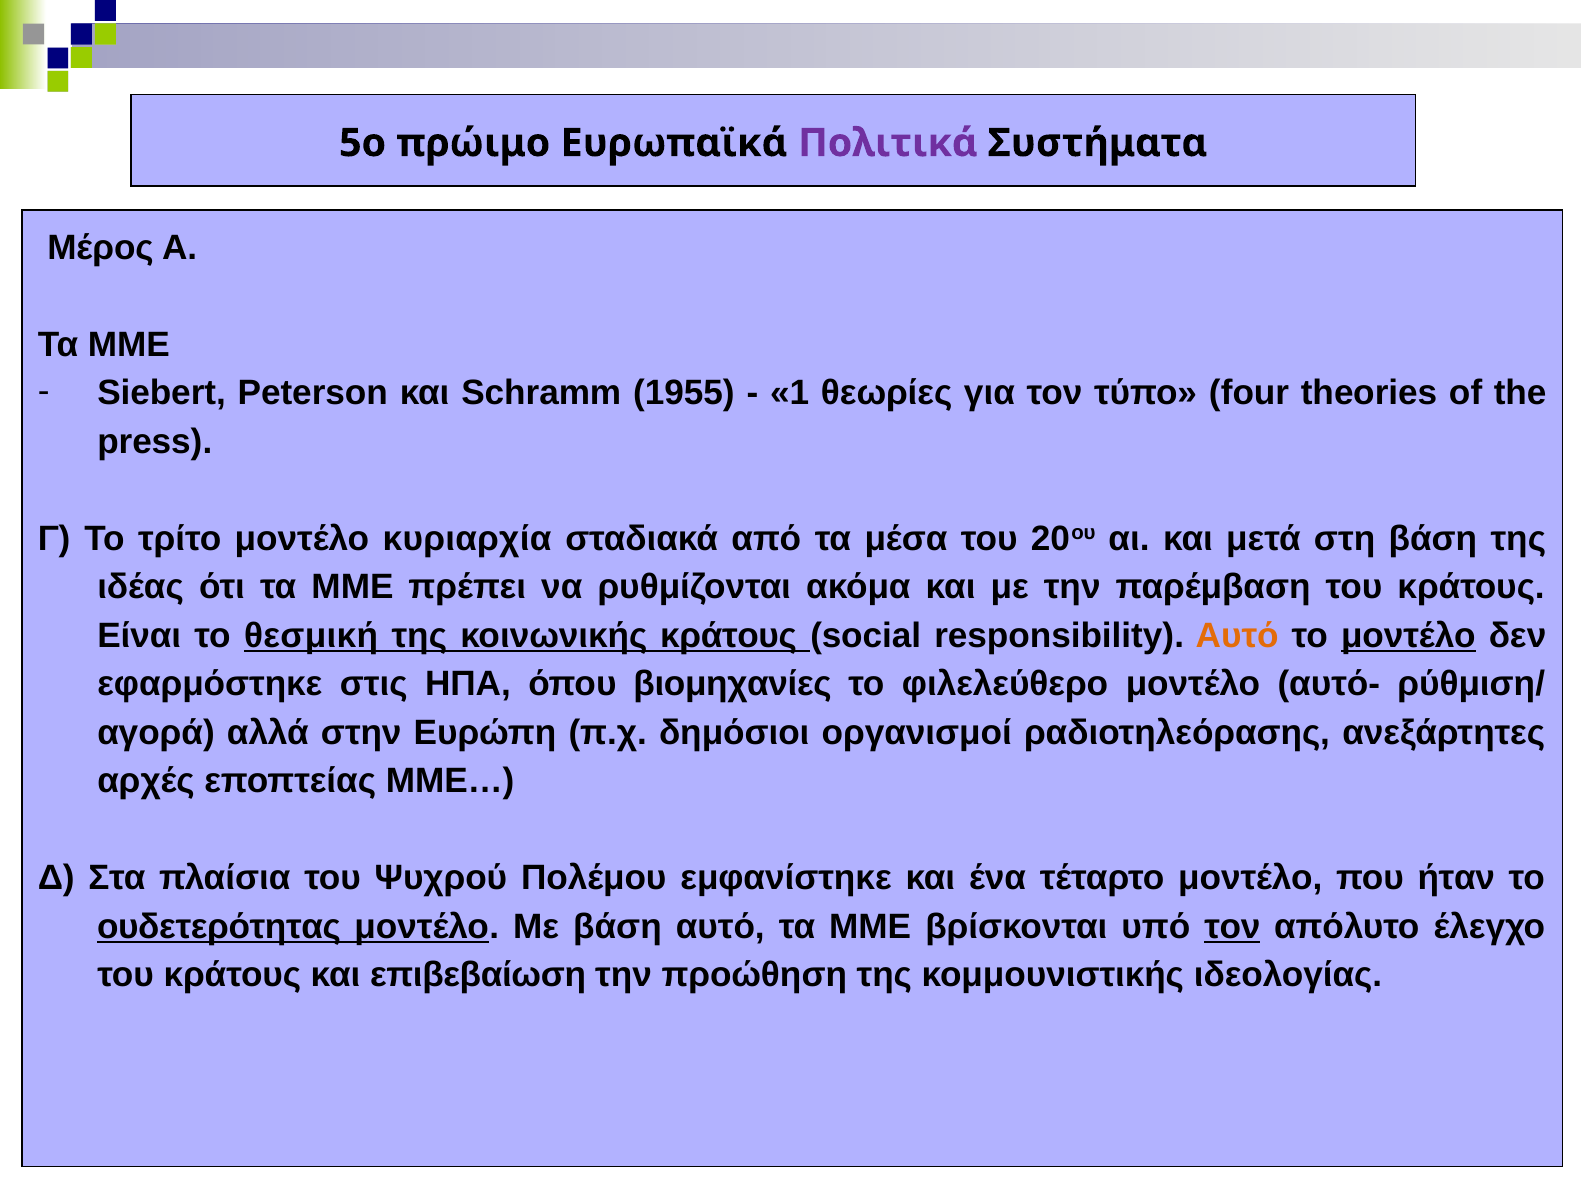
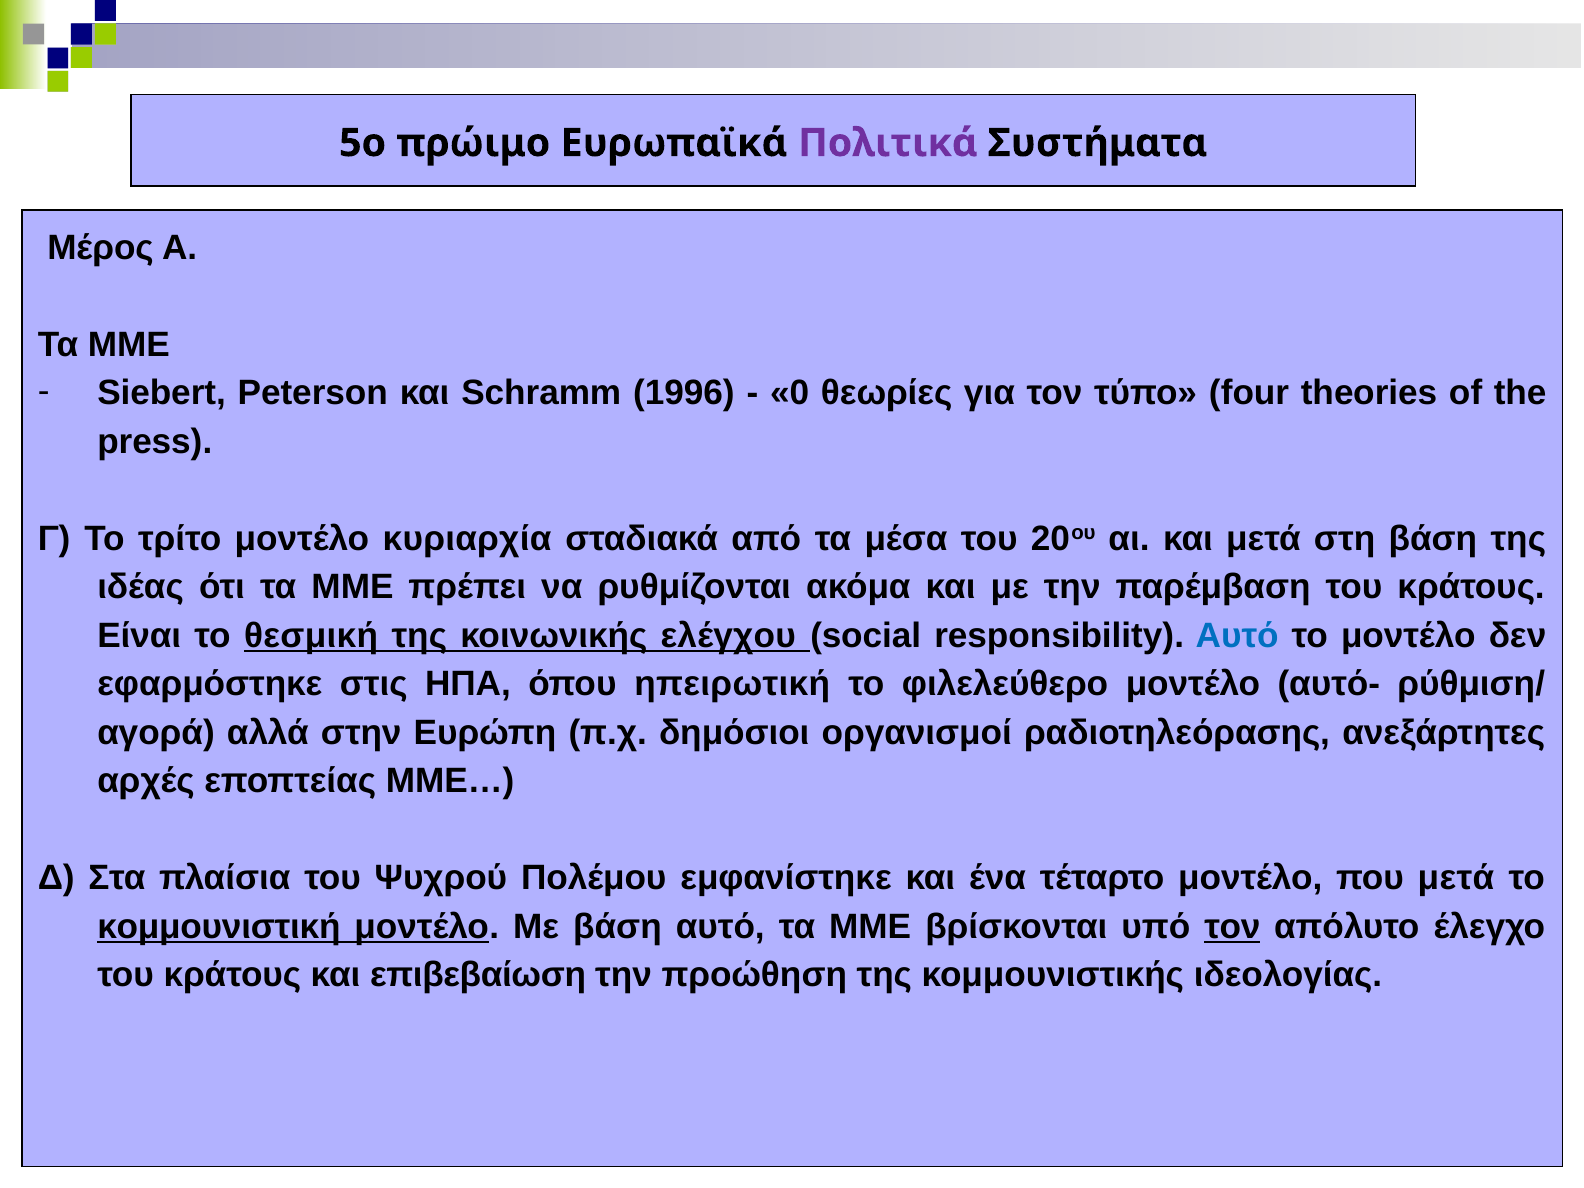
1955: 1955 -> 1996 (684, 393)
1: 1 -> 0 (790, 393)
κοινωνικής κράτους: κράτους -> ελέγχου (728, 636)
Αυτό colour: orange -> blue (1237, 636)
μοντέλο underline: present -> none (1408, 636)
βιομηχανίες: βιομηχανίες -> ηπειρωτική (732, 684)
που ήταν: ήταν -> μετά (1456, 878)
ουδετερότητας: ουδετερότητας -> κομμουνιστική (219, 927)
